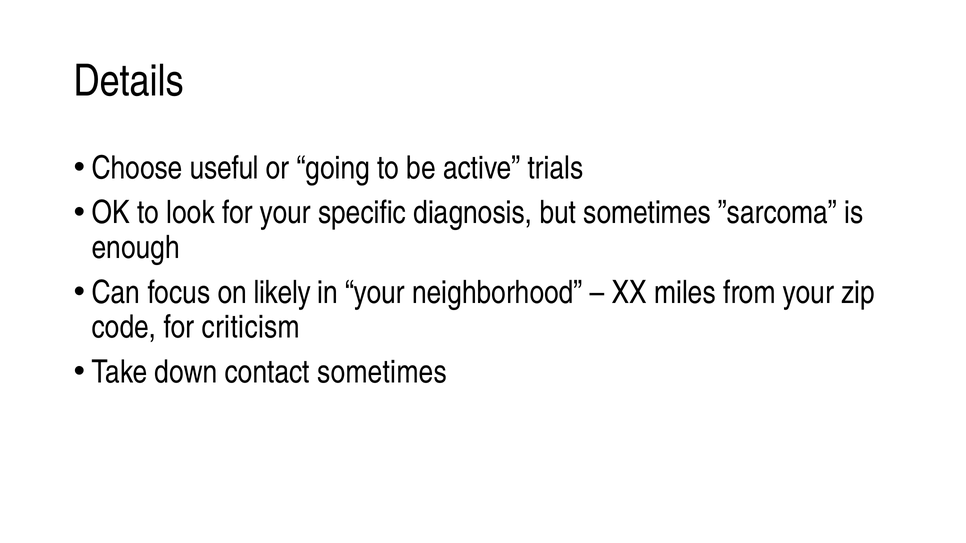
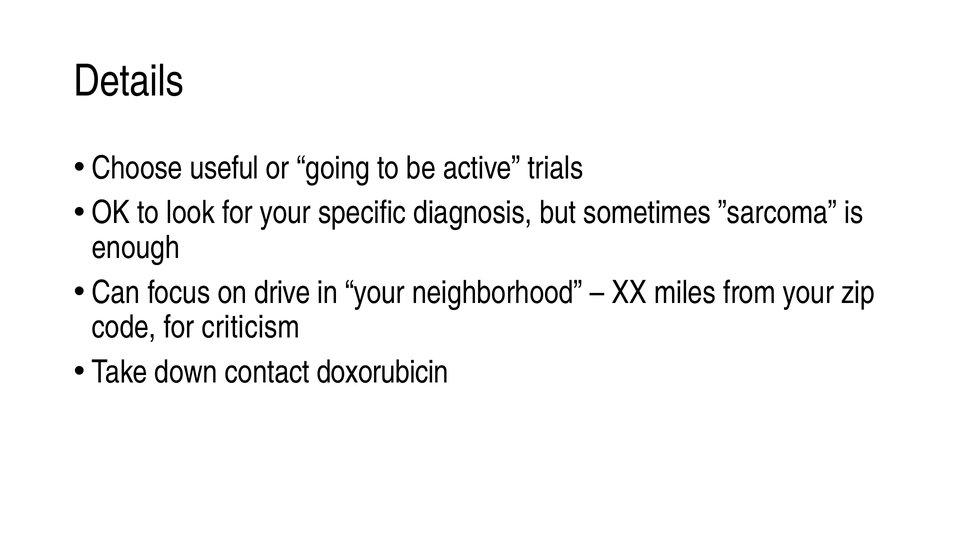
likely: likely -> drive (282, 293)
contact sometimes: sometimes -> doxorubicin (382, 372)
